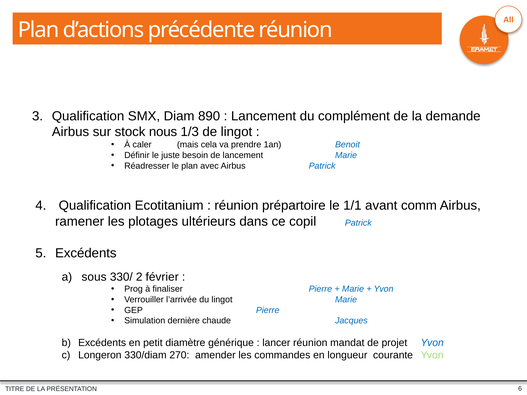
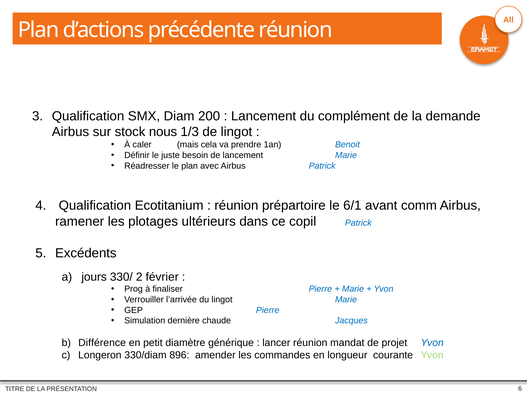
890: 890 -> 200 (209, 116)
1/1: 1/1 -> 6/1 (352, 206)
sous: sous -> jours (94, 277)
Excédents: Excédents -> Différence (102, 343)
270: 270 -> 896 (179, 355)
